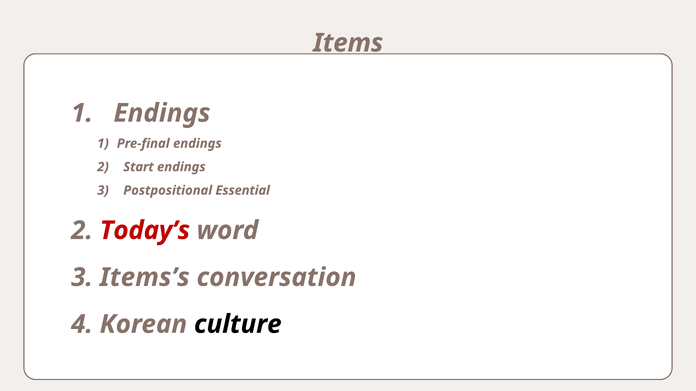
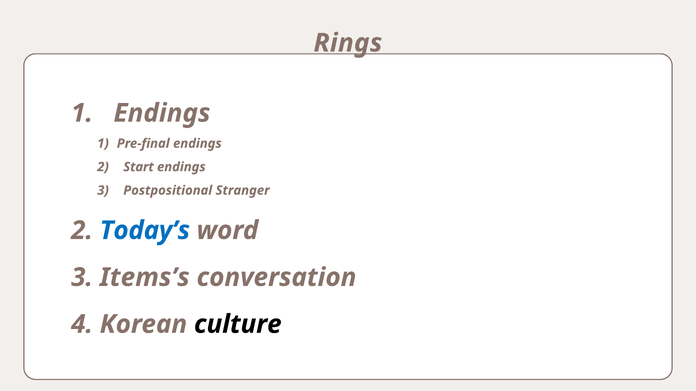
Items: Items -> Rings (348, 43)
Essential: Essential -> Stranger (243, 191)
Today’s colour: red -> blue (145, 231)
